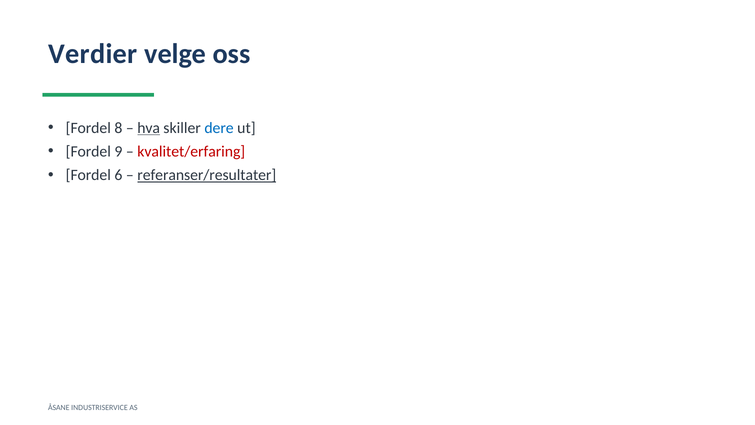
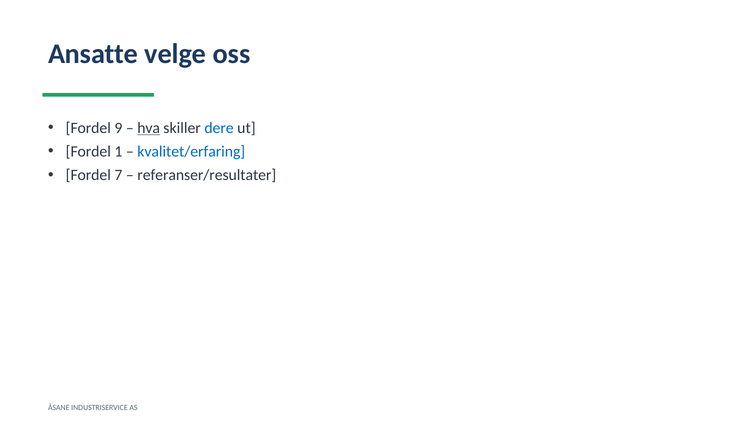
Verdier: Verdier -> Ansatte (93, 54)
8: 8 -> 9 (118, 128)
9: 9 -> 1 (118, 151)
kvalitet/erfaring colour: red -> blue (191, 151)
6: 6 -> 7 (118, 175)
referanser/resultater underline: present -> none (207, 175)
